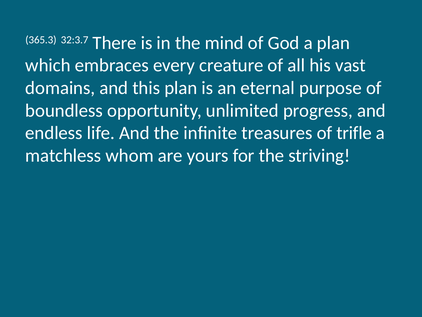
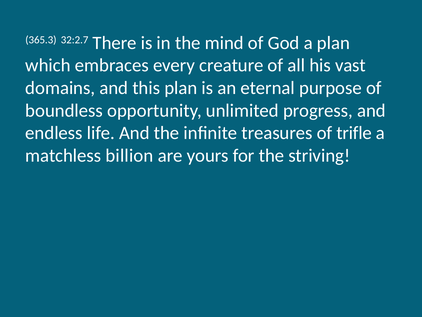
32:3.7: 32:3.7 -> 32:2.7 (75, 40)
whom: whom -> billion (130, 155)
